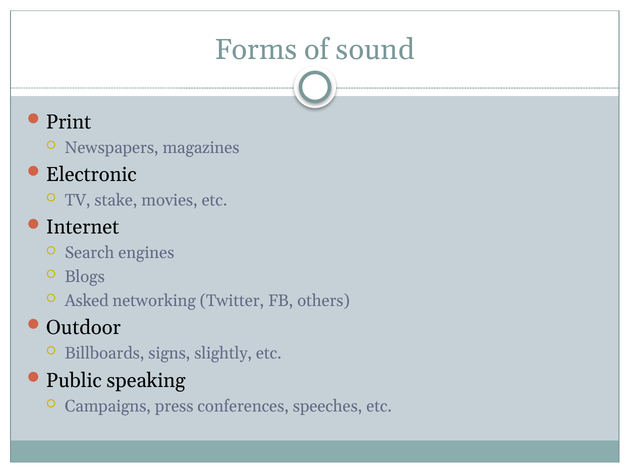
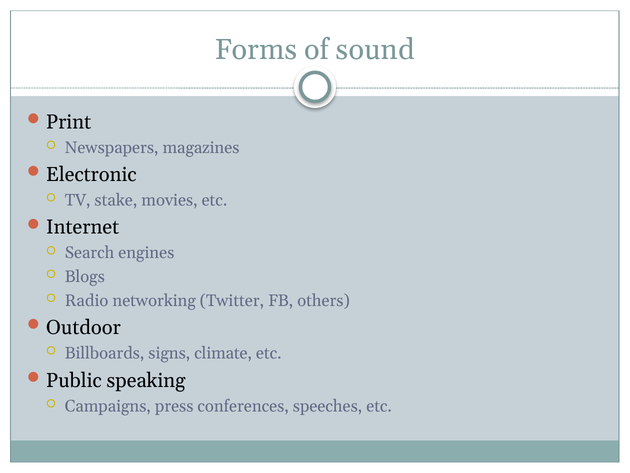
Asked: Asked -> Radio (87, 300)
slightly: slightly -> climate (223, 353)
